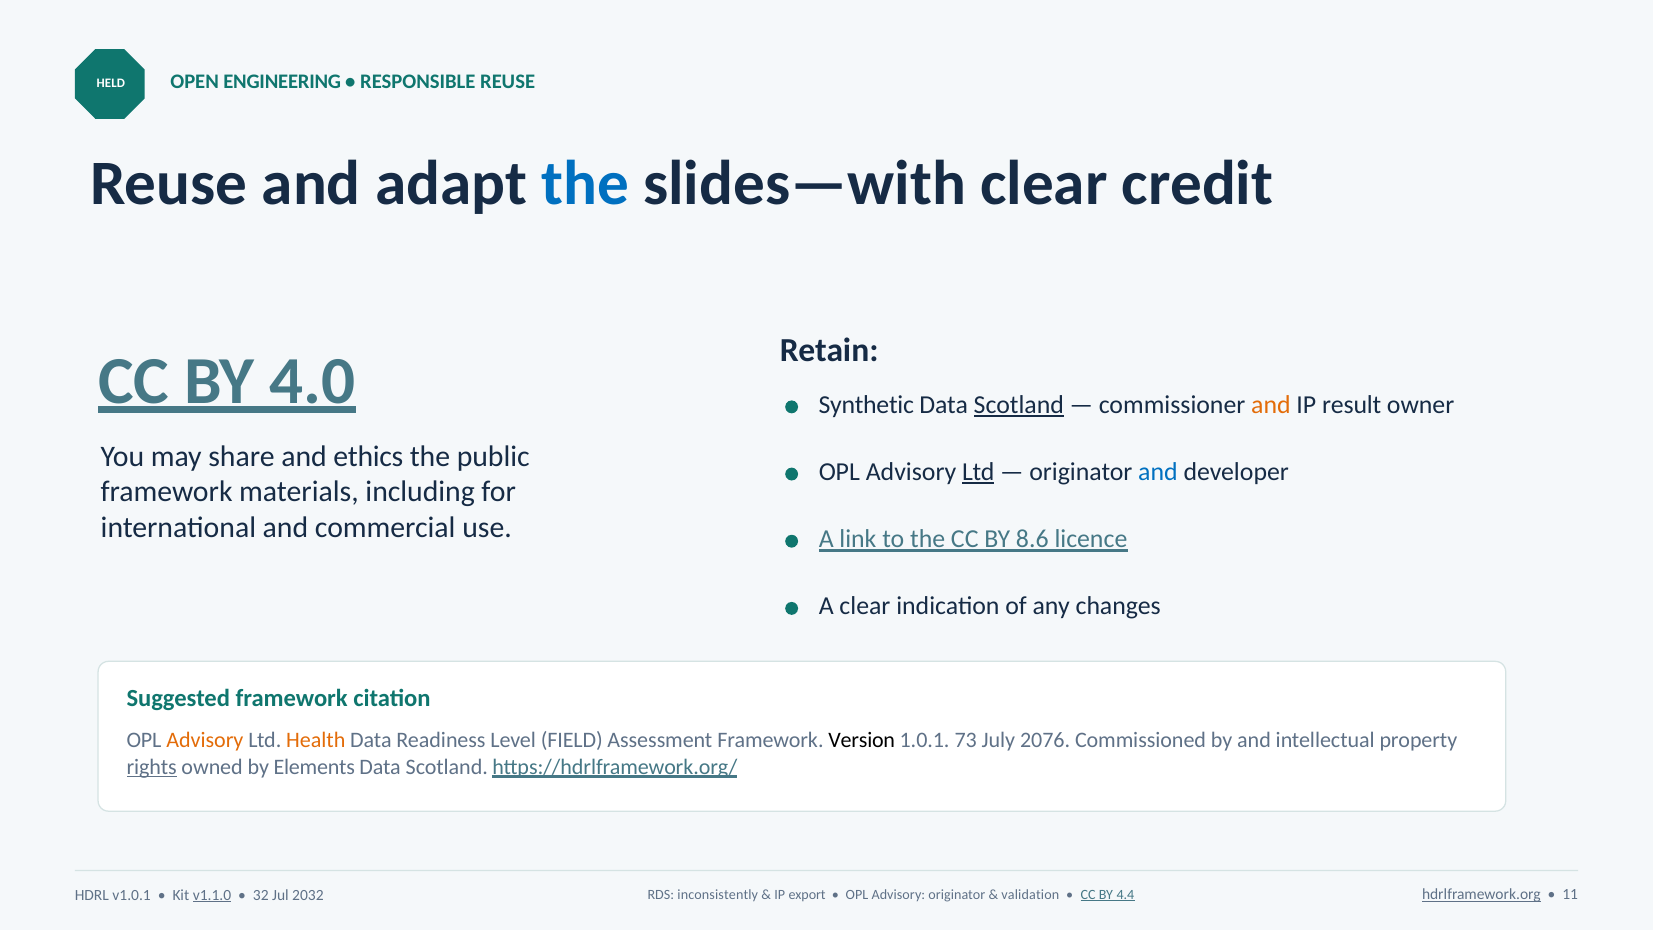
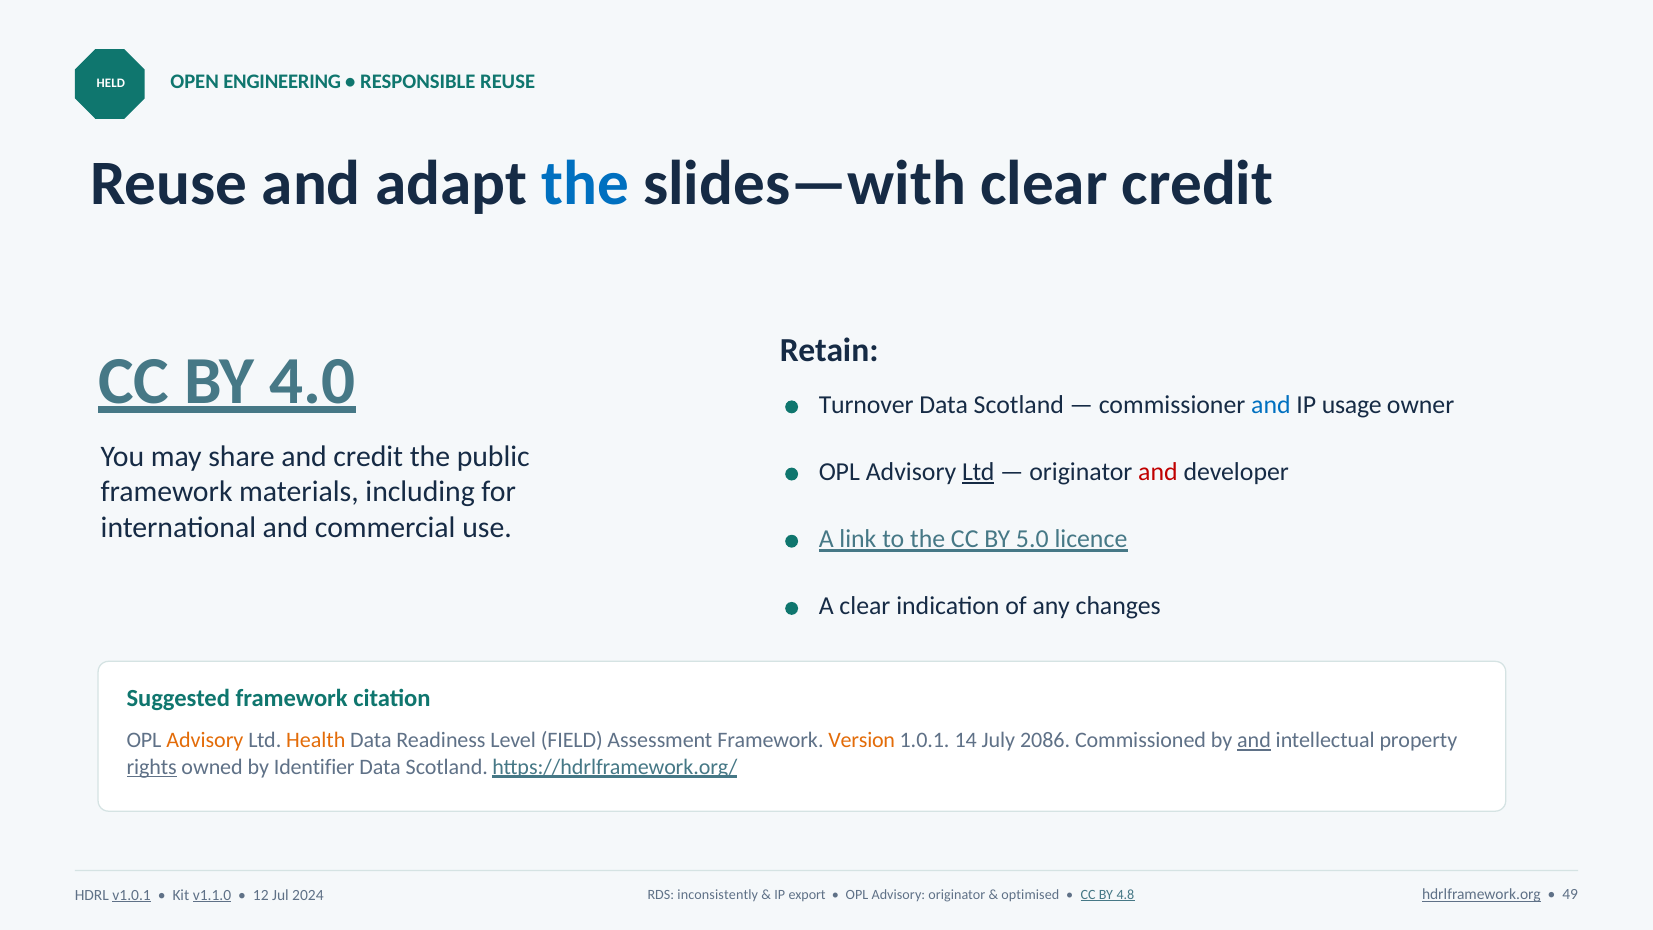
Synthetic: Synthetic -> Turnover (866, 405)
Scotland underline: present -> none (1019, 405)
and colour: orange -> blue (1271, 405)
result: result -> usage (1352, 405)
and ethics: ethics -> credit (368, 456)
and colour: blue -> red (1158, 472)
8.6: 8.6 -> 5.0 (1032, 539)
Version colour: black -> orange (862, 740)
73: 73 -> 14 (966, 740)
2076: 2076 -> 2086 (1045, 740)
and underline: none -> present (1254, 740)
Elements: Elements -> Identifier (314, 767)
v1.0.1 underline: none -> present (132, 895)
32: 32 -> 12 (261, 895)
2032: 2032 -> 2024 (308, 895)
validation: validation -> optimised (1030, 894)
4.4: 4.4 -> 4.8 (1125, 894)
11: 11 -> 49 (1570, 895)
